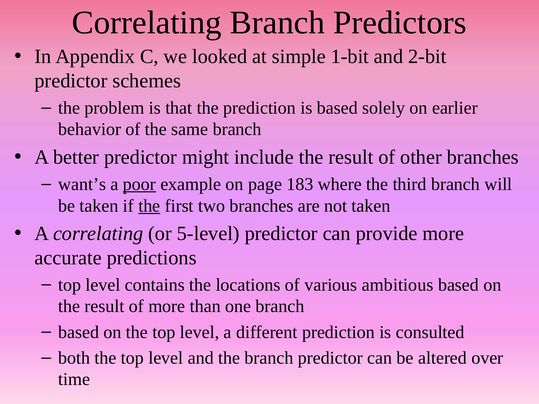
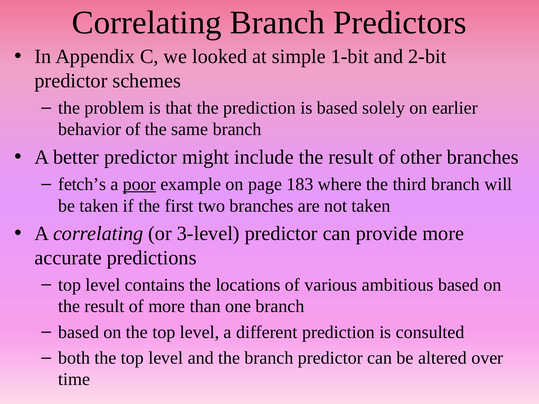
want’s: want’s -> fetch’s (82, 184)
the underline: present -> none (149, 206)
5-level: 5-level -> 3-level (208, 234)
